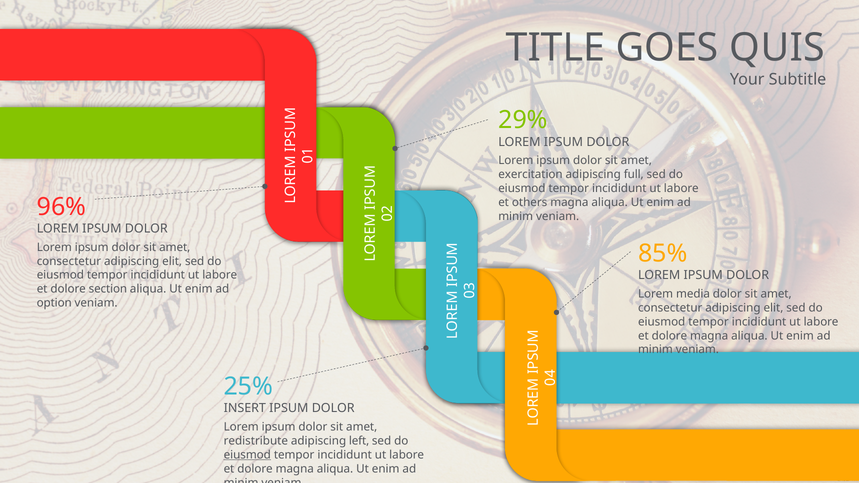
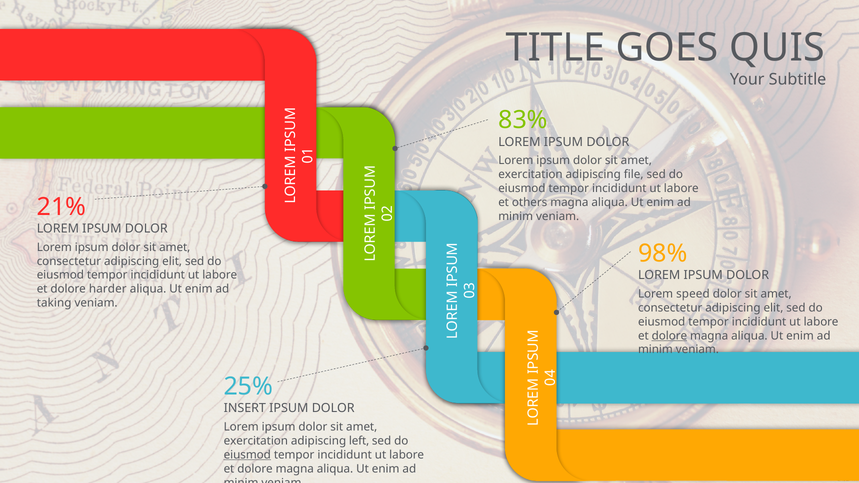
29%: 29% -> 83% (523, 120)
full: full -> file (634, 175)
96%: 96% -> 21% (61, 207)
85%: 85% -> 98% (663, 253)
section: section -> harder (108, 289)
media: media -> speed (693, 294)
option: option -> taking (54, 303)
dolore underline: none -> present (669, 336)
redistribute: redistribute -> exercitation (256, 441)
